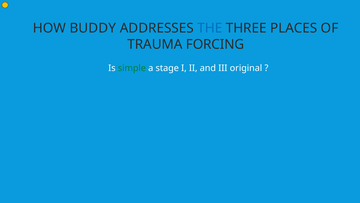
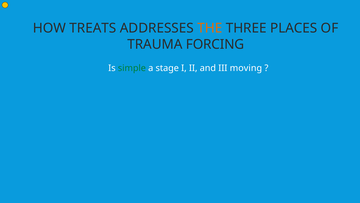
BUDDY: BUDDY -> TREATS (93, 28)
THE colour: blue -> orange (210, 28)
original: original -> moving (246, 68)
